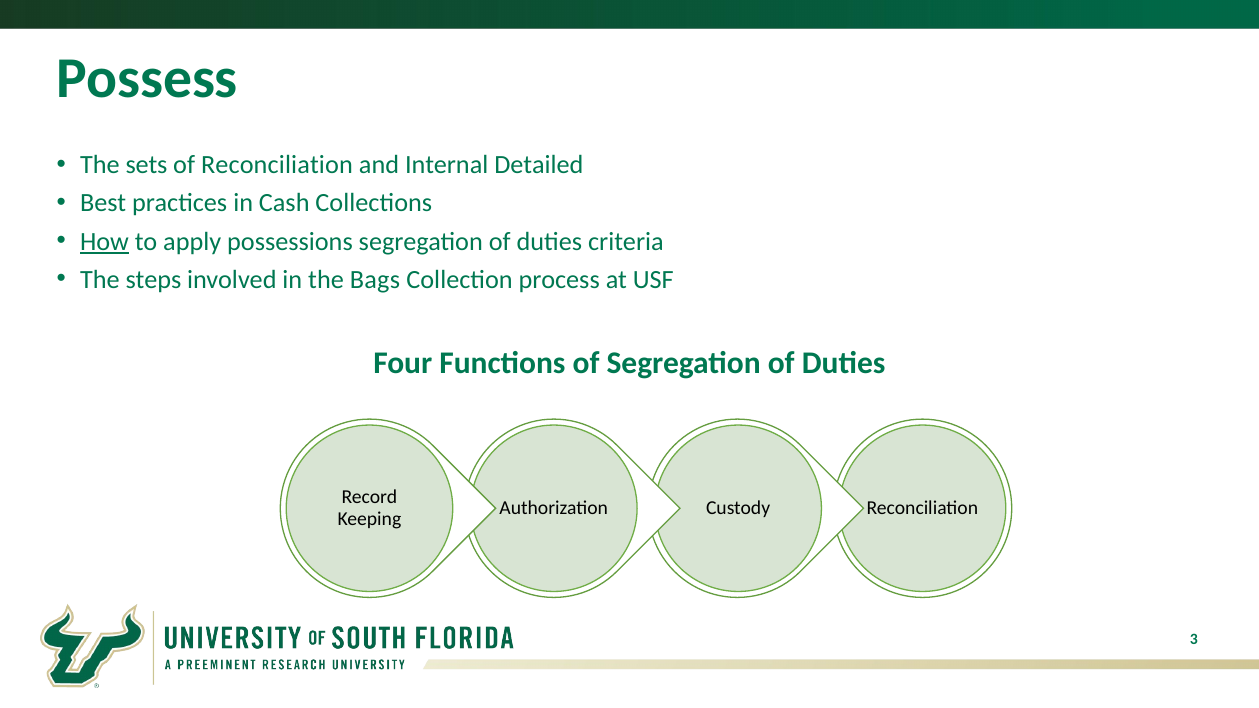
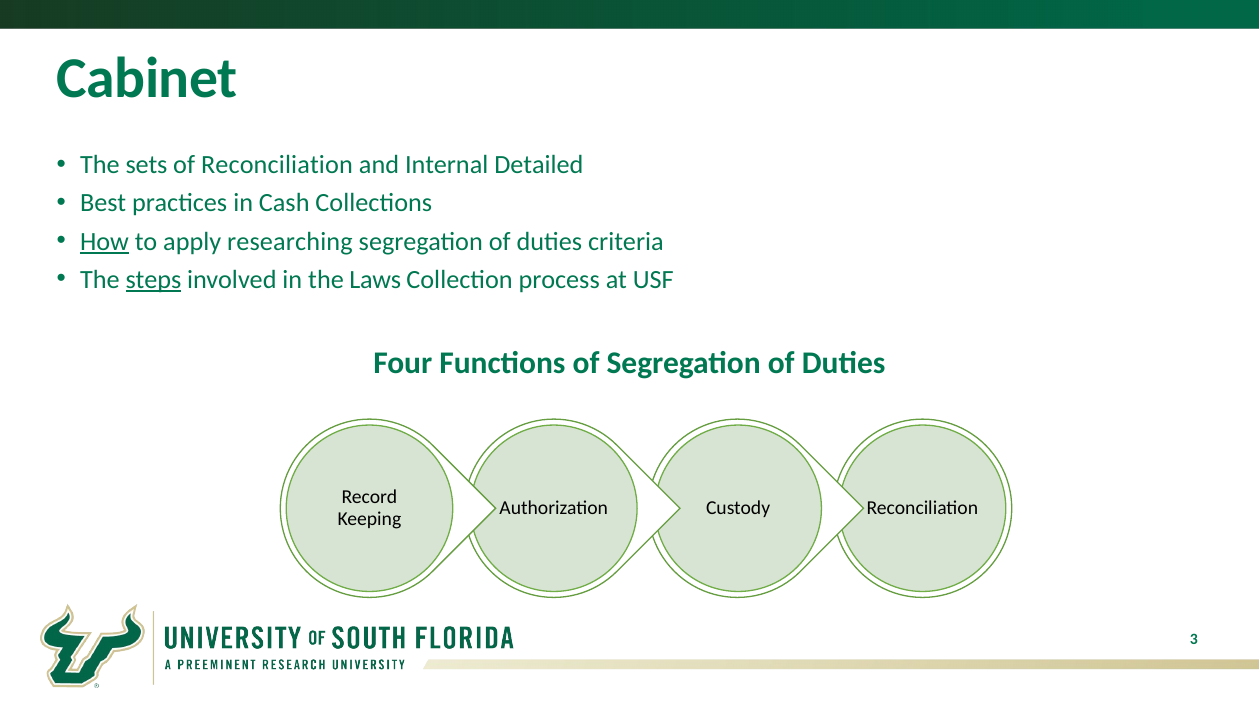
Possess: Possess -> Cabinet (147, 79)
possessions: possessions -> researching (290, 242)
steps underline: none -> present (153, 280)
Bags: Bags -> Laws (375, 280)
